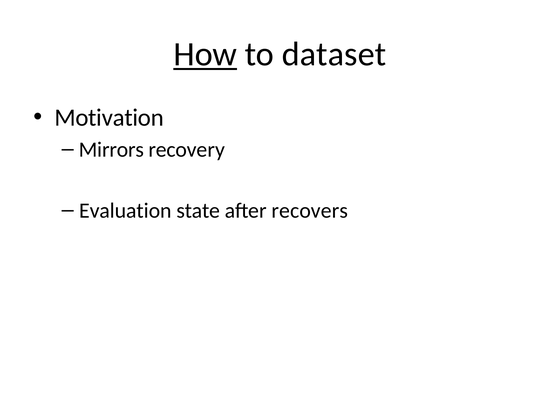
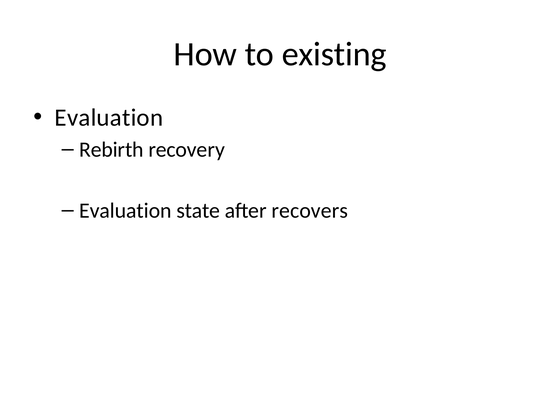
How underline: present -> none (205, 54)
dataset: dataset -> existing (334, 54)
Motivation: Motivation -> Evaluation (109, 117)
Mirrors: Mirrors -> Rebirth (111, 150)
